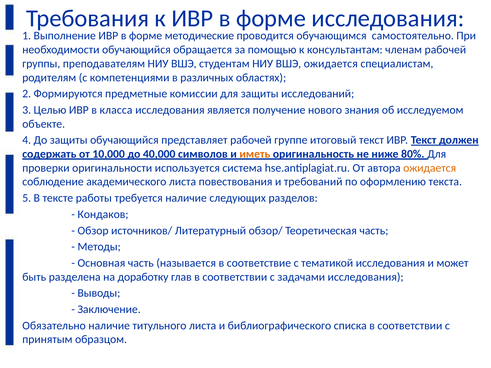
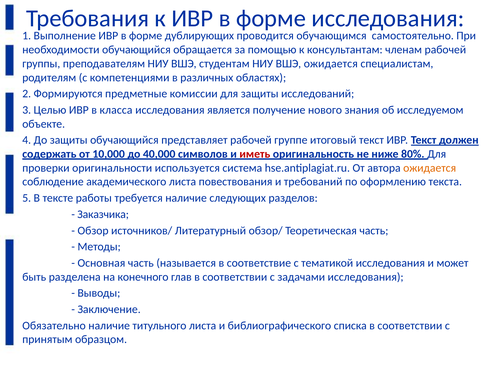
методические: методические -> дублирующих (199, 36)
иметь colour: orange -> red (255, 154)
Кондаков: Кондаков -> Заказчика (103, 214)
доработку: доработку -> конечного (143, 277)
